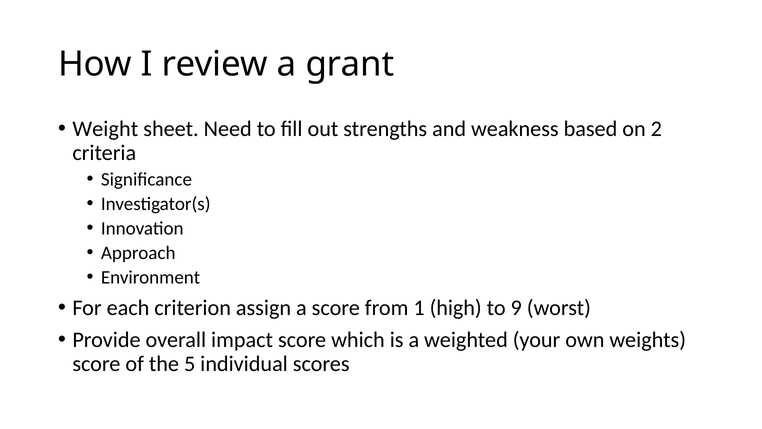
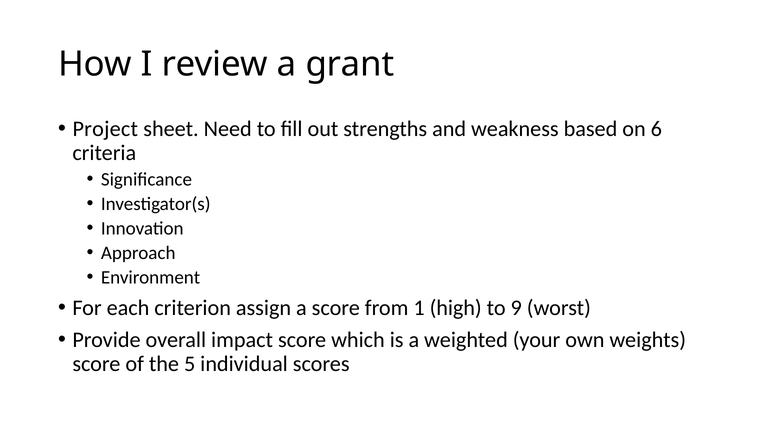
Weight: Weight -> Project (105, 129)
2: 2 -> 6 (656, 129)
